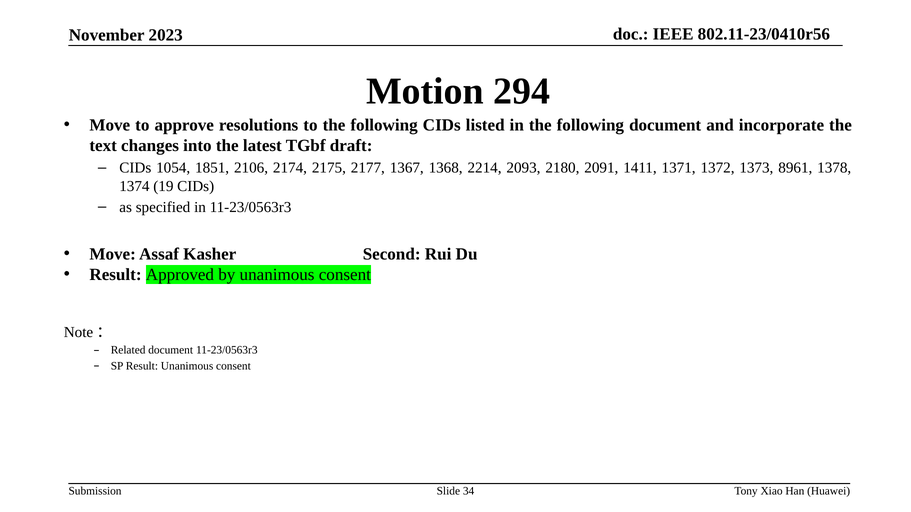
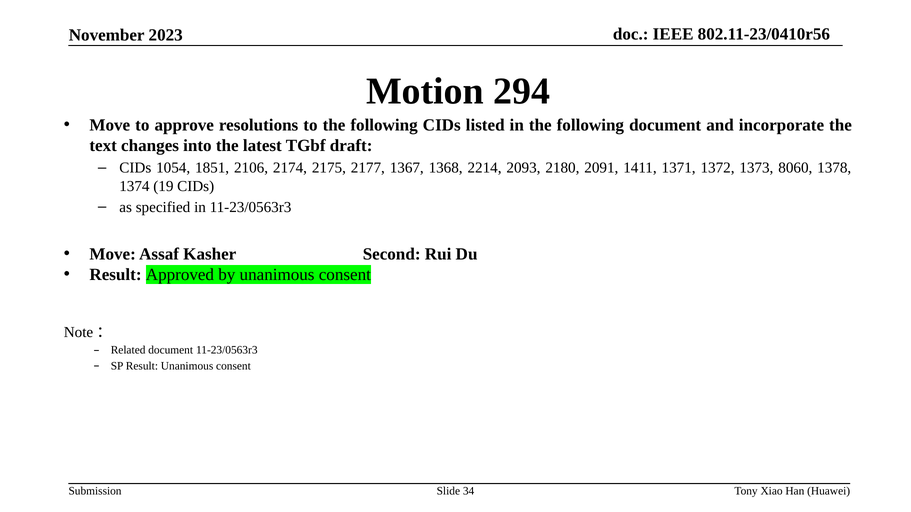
8961: 8961 -> 8060 (795, 168)
